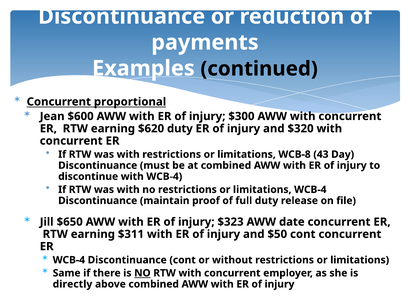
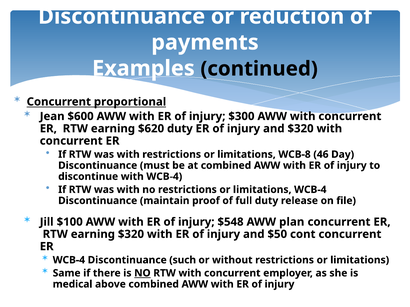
43: 43 -> 46 (321, 155)
$650: $650 -> $100 (70, 222)
$323: $323 -> $548 (231, 222)
date: date -> plan (292, 222)
earning $311: $311 -> $320 (131, 235)
Discontinuance cont: cont -> such (183, 260)
directly: directly -> medical (73, 285)
